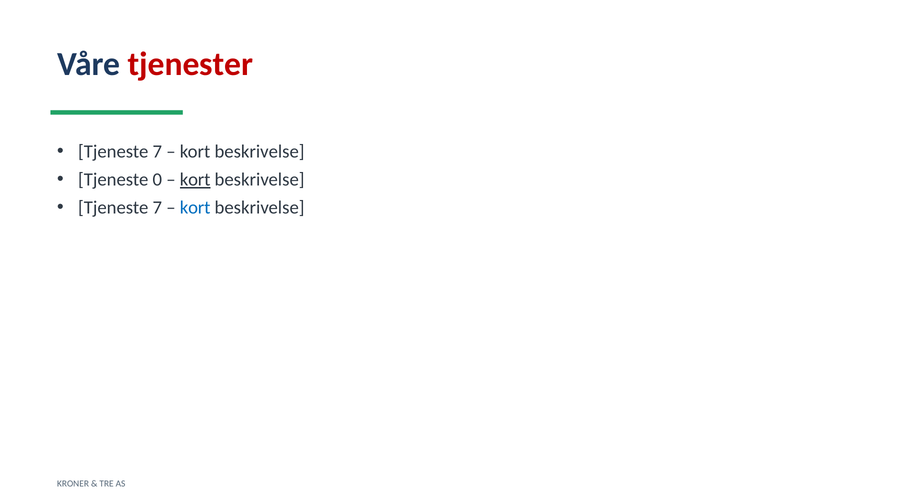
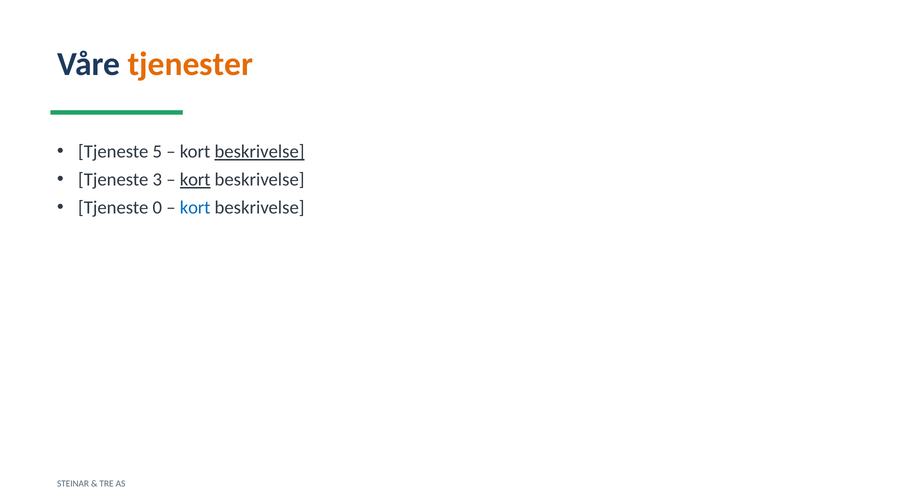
tjenester colour: red -> orange (190, 64)
7: 7 -> 5 (157, 152)
beskrivelse underline: none -> present (260, 152)
0: 0 -> 3 (157, 180)
7: 7 -> 0 (157, 208)
KRONER: KRONER -> STEINAR (73, 484)
